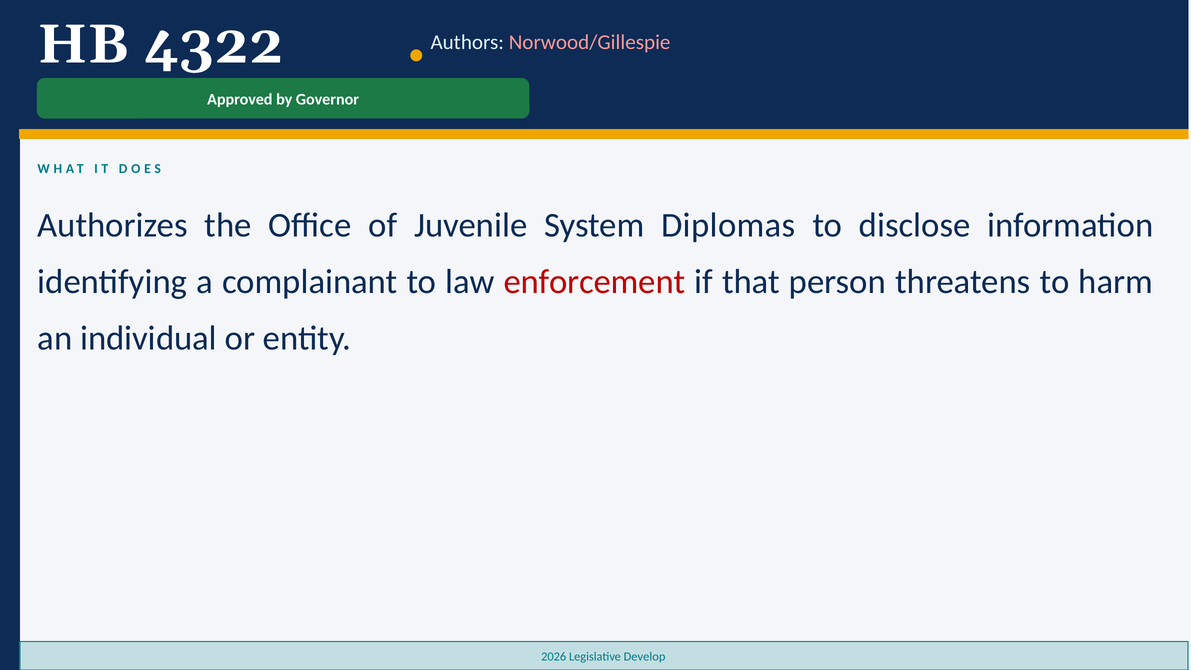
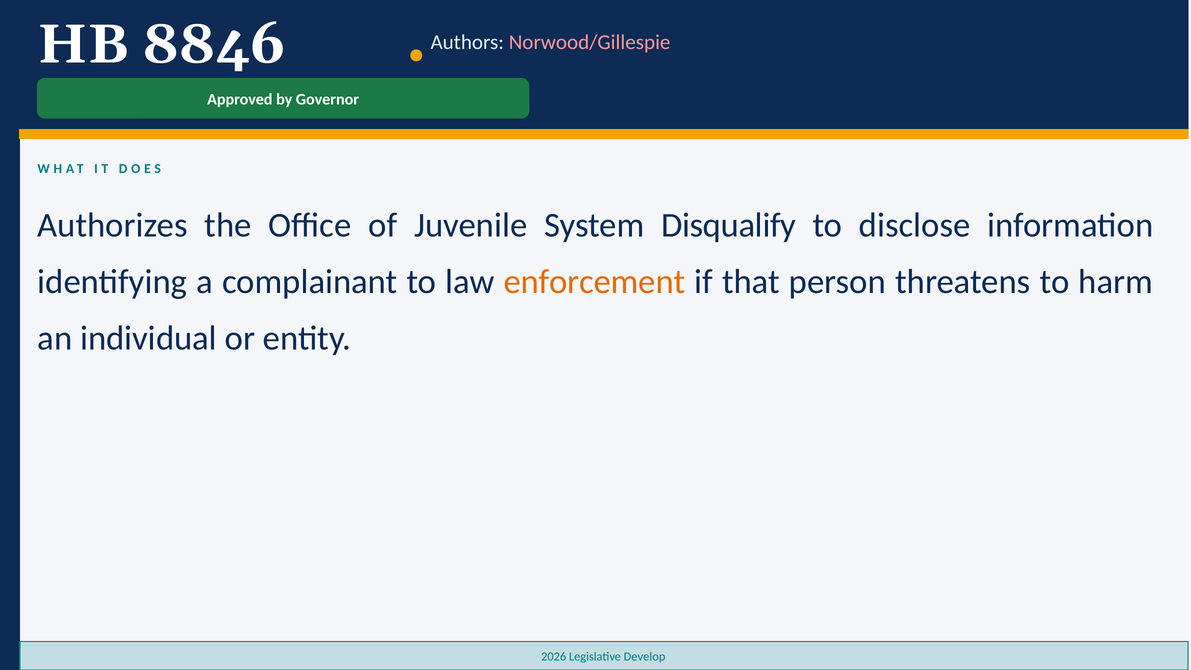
4322: 4322 -> 8846 (214, 44)
Diplomas: Diplomas -> Disqualify (729, 225)
enforcement colour: red -> orange (594, 282)
